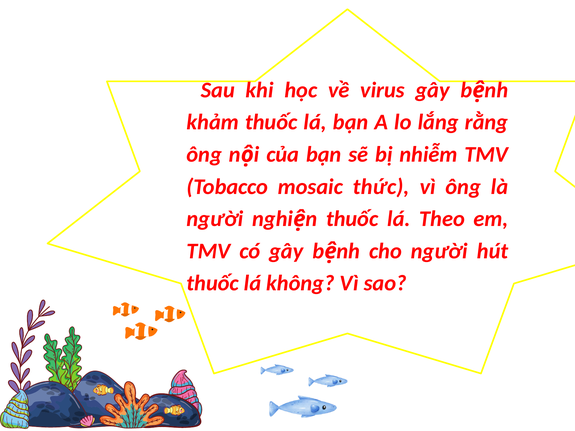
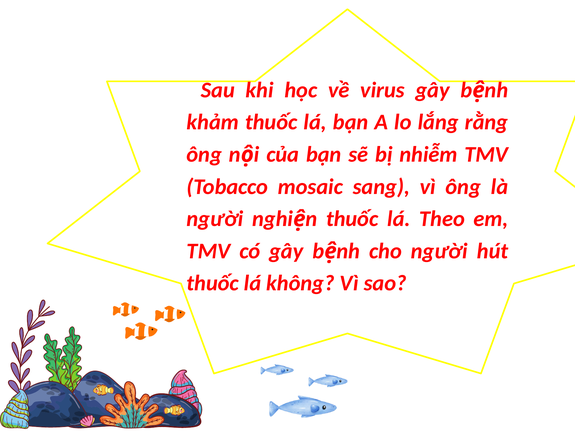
thức: thức -> sang (381, 187)
